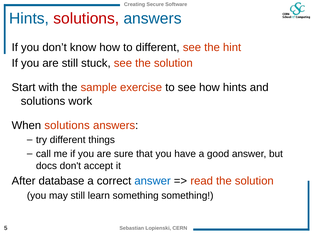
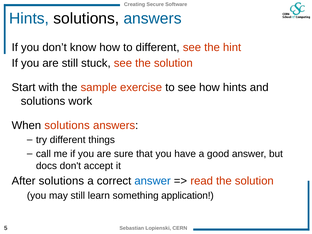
solutions colour: red -> black (86, 19)
After database: database -> solutions (61, 181)
something something: something -> application (187, 196)
